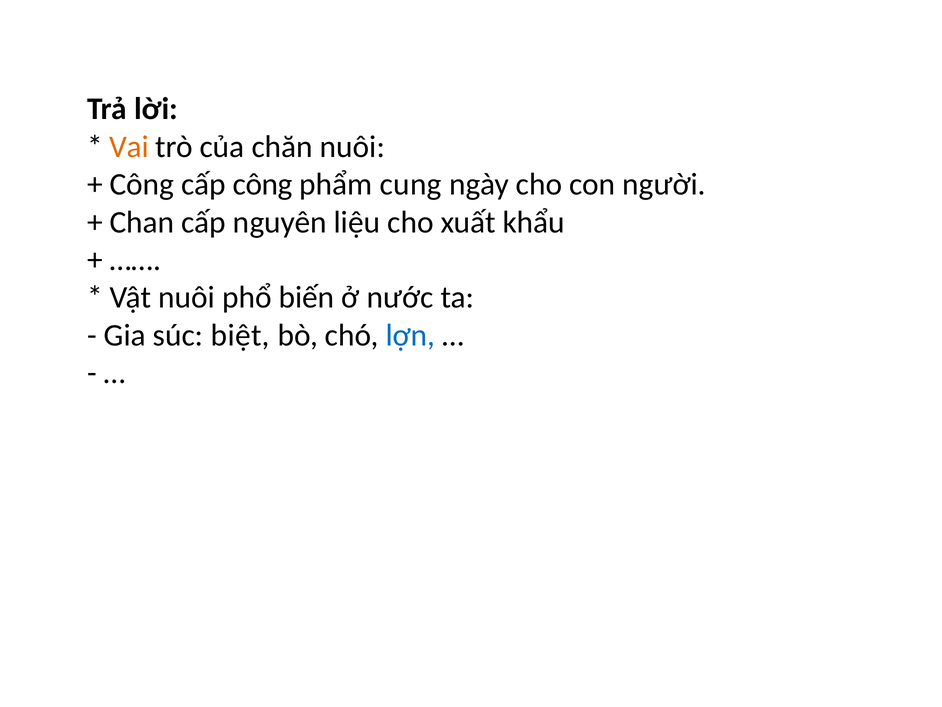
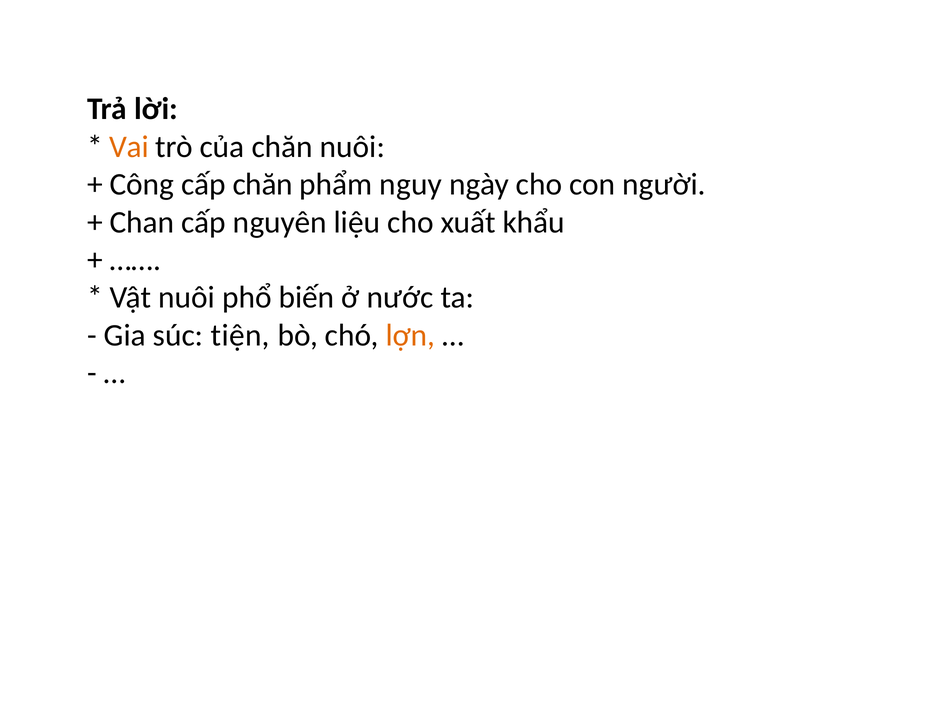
cấp công: công -> chăn (263, 184)
cung: cung -> nguy (411, 184)
biệt: biệt -> tiện (240, 335)
lợn colour: blue -> orange (410, 335)
